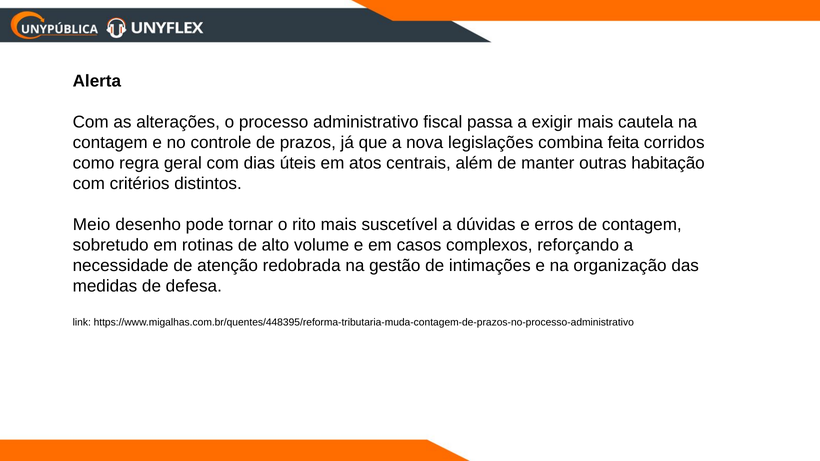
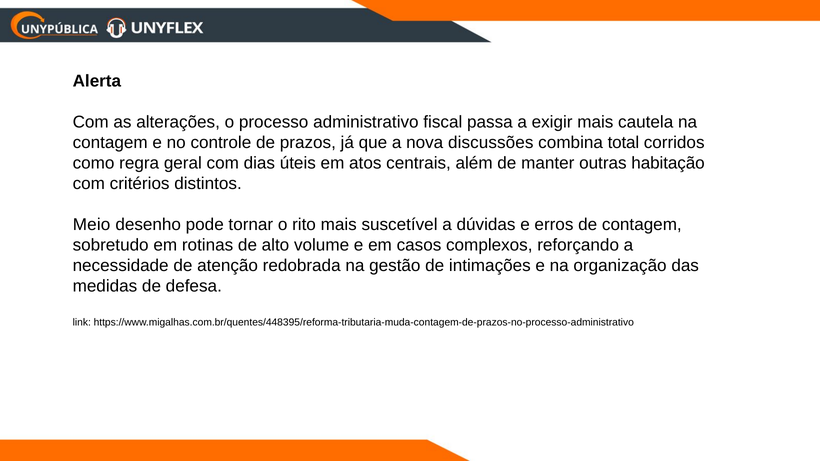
legislações: legislações -> discussões (491, 143)
feita: feita -> total (623, 143)
